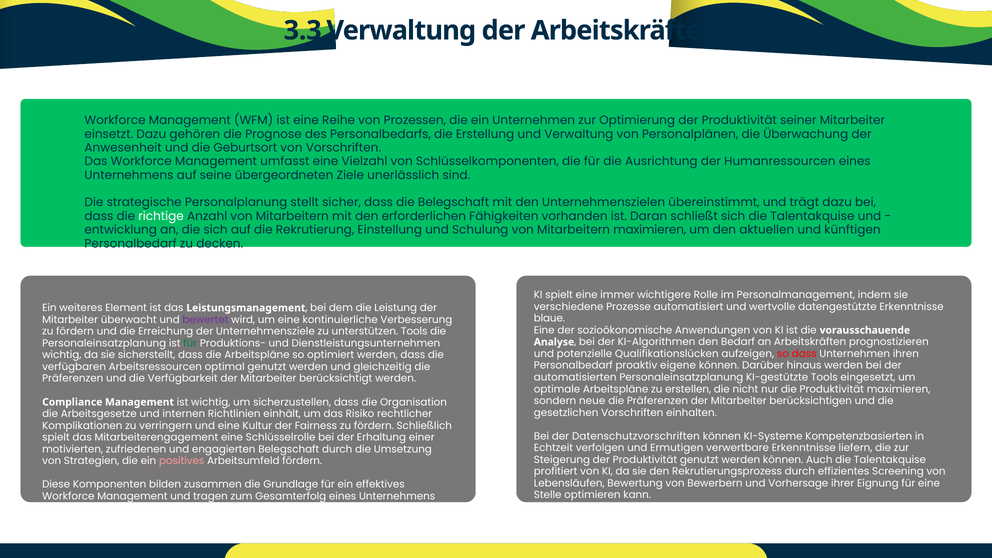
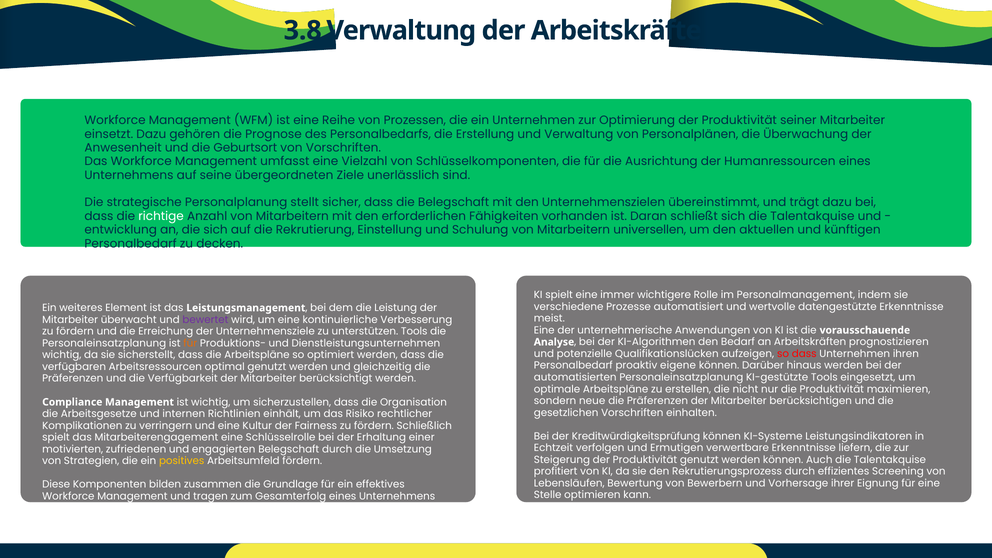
3.3: 3.3 -> 3.8 (303, 31)
Mitarbeitern maximieren: maximieren -> universellen (650, 230)
blaue: blaue -> meist (549, 318)
sozioökonomische: sozioökonomische -> unternehmerische (625, 330)
für colour: green -> orange (190, 343)
Datenschutzvorschriften: Datenschutzvorschriften -> Kreditwürdigkeitsprüfung (636, 436)
Kompetenzbasierten: Kompetenzbasierten -> Leistungsindikatoren (859, 436)
positives colour: pink -> yellow (182, 461)
